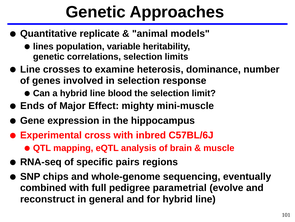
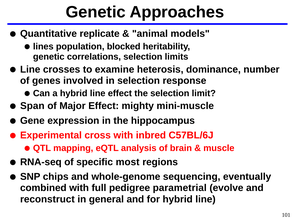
variable: variable -> blocked (124, 46)
line blood: blood -> effect (120, 93)
Ends: Ends -> Span (32, 106)
pairs: pairs -> most (128, 161)
